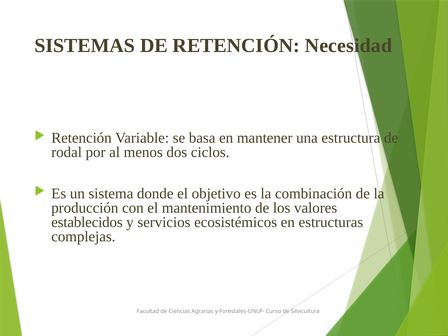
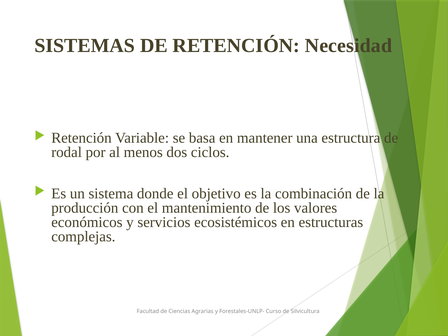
establecidos: establecidos -> económicos (87, 222)
